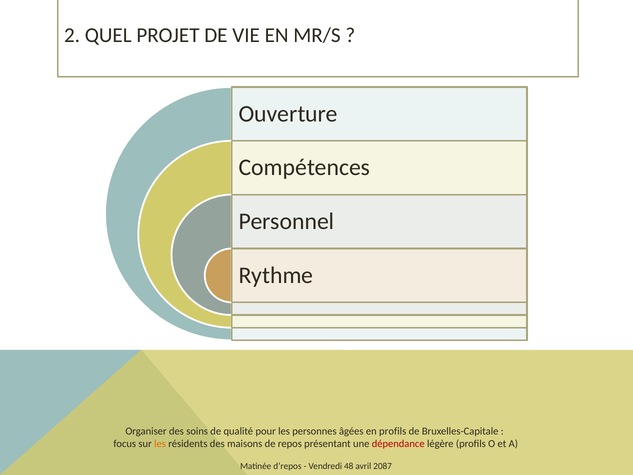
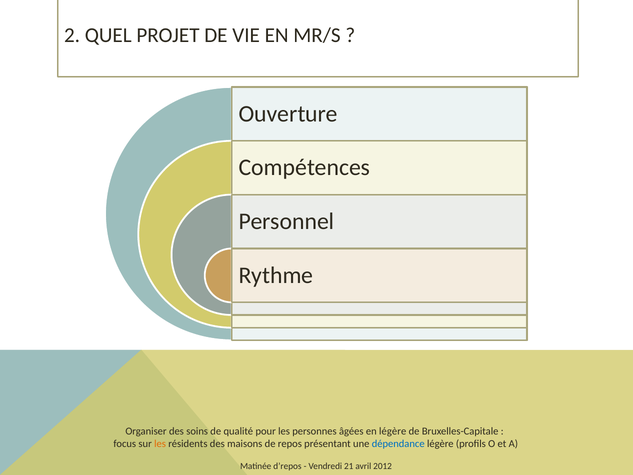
en profils: profils -> légère (393, 431)
dépendance colour: red -> blue (398, 444)
48: 48 -> 21 (349, 466)
2087: 2087 -> 2012 (383, 466)
